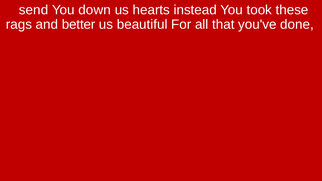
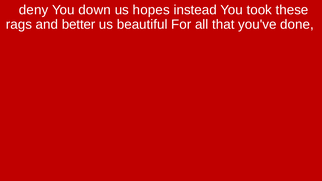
send: send -> deny (34, 10)
hearts: hearts -> hopes (151, 10)
